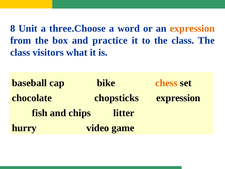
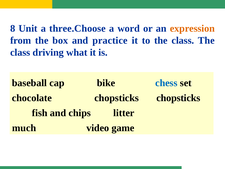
visitors: visitors -> driving (48, 52)
chess colour: orange -> blue (166, 83)
chopsticks expression: expression -> chopsticks (178, 98)
hurry: hurry -> much (24, 128)
